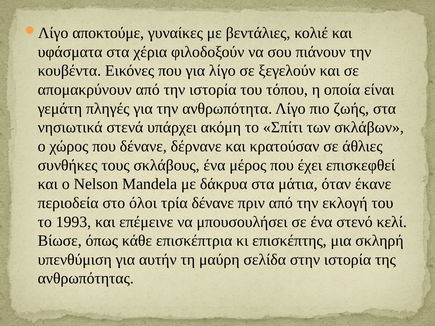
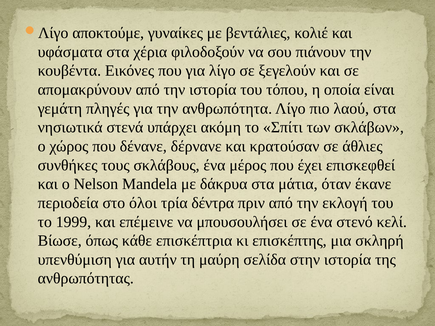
ζωής: ζωής -> λαού (351, 109)
τρία δένανε: δένανε -> δέντρα (213, 203)
1993: 1993 -> 1999 (73, 222)
